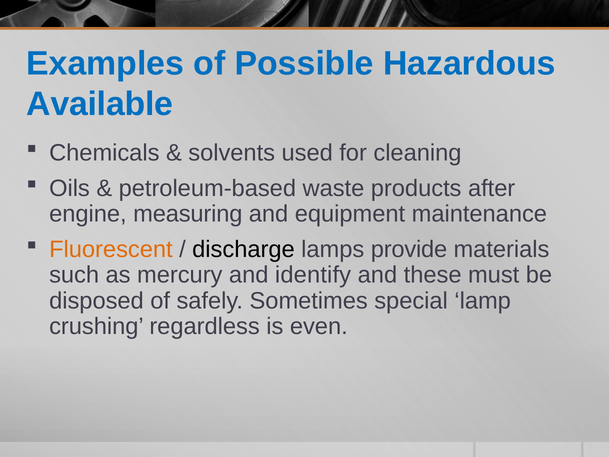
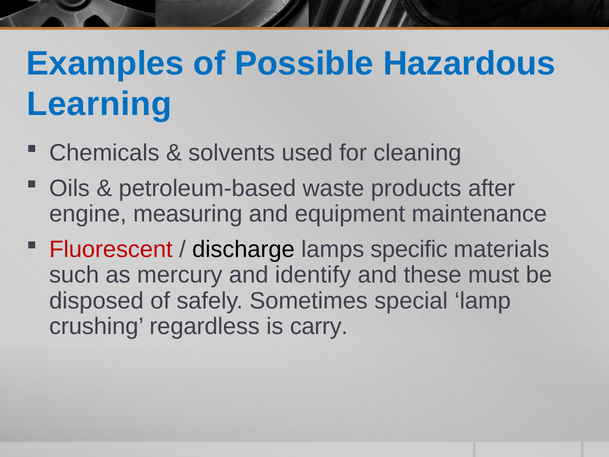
Available: Available -> Learning (99, 104)
Fluorescent colour: orange -> red (111, 249)
provide: provide -> specific (409, 249)
even: even -> carry (319, 326)
